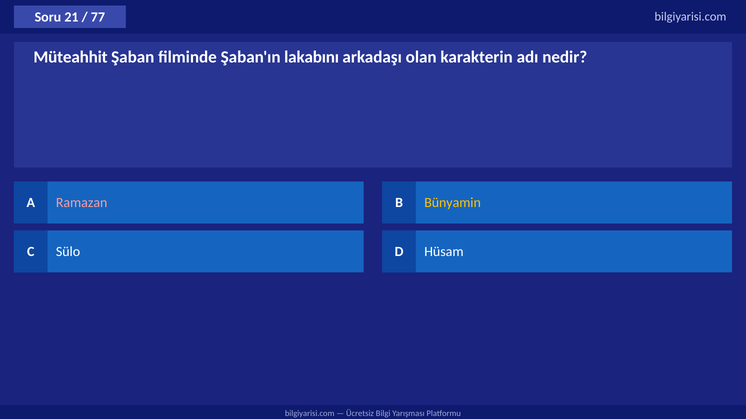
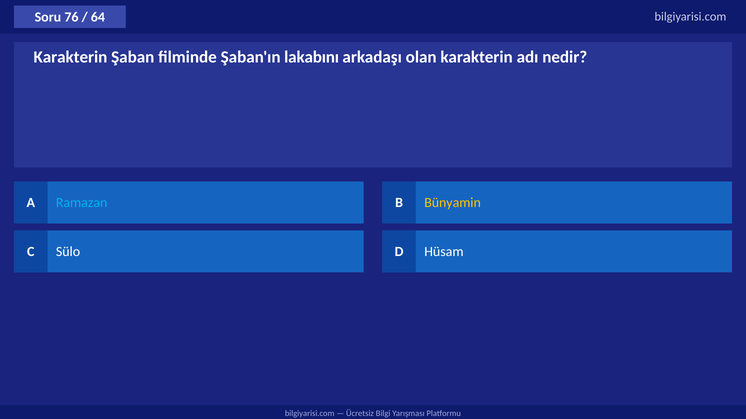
21: 21 -> 76 (71, 17)
77: 77 -> 64 (98, 17)
Müteahhit: Müteahhit -> Karakterin (70, 57)
Ramazan colour: pink -> light blue (82, 203)
